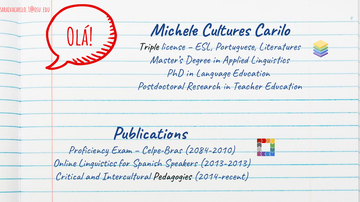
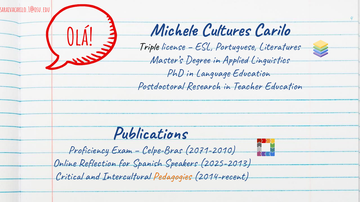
2084-2010: 2084-2010 -> 2071-2010 (210, 150)
Online Linguistics: Linguistics -> Reflection (97, 163)
2013-2013: 2013-2013 -> 2025-2013 (225, 163)
Pedagogies colour: black -> orange (172, 177)
